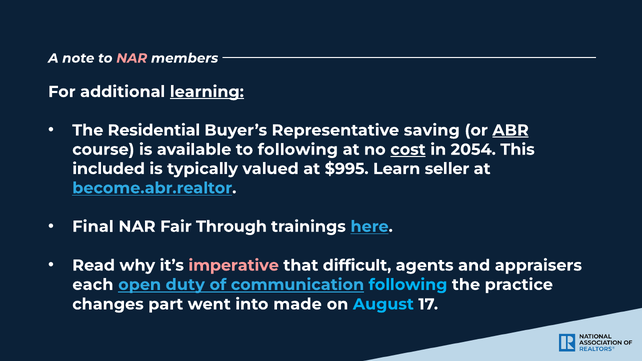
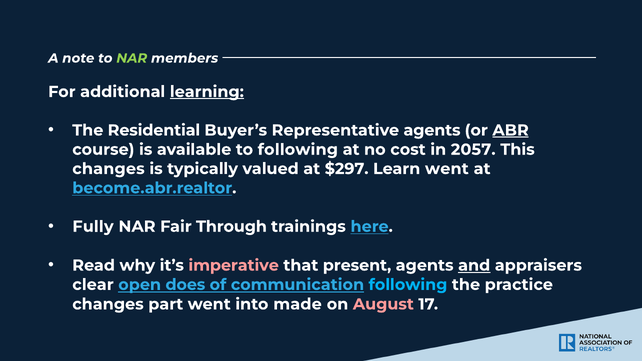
NAR colour: pink -> light green (132, 58)
Representative saving: saving -> agents (432, 130)
cost underline: present -> none (408, 150)
2054: 2054 -> 2057 (473, 150)
included: included -> changes (108, 169)
$995: $995 -> $297 (347, 169)
Learn seller: seller -> went (447, 169)
Final: Final -> Fully (93, 227)
difficult: difficult -> present (357, 265)
and underline: none -> present (474, 265)
each: each -> clear (93, 285)
duty: duty -> does (185, 285)
August colour: light blue -> pink (383, 304)
